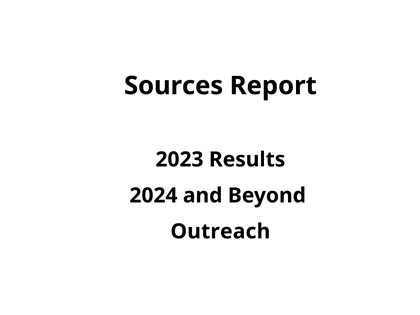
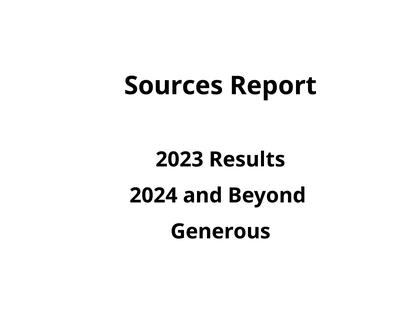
Outreach: Outreach -> Generous (220, 231)
